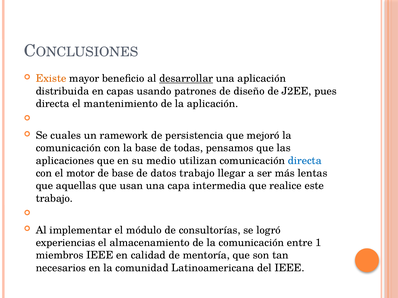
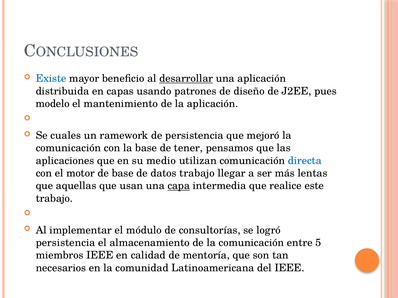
Existe colour: orange -> blue (51, 79)
directa: directa -> modelo (53, 104)
todas: todas -> tener (188, 148)
capa underline: none -> present (179, 186)
experiencias: experiencias -> persistencia (66, 243)
1: 1 -> 5 (318, 243)
